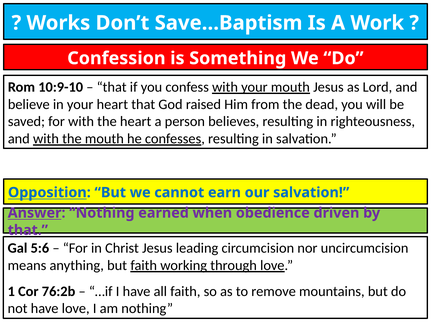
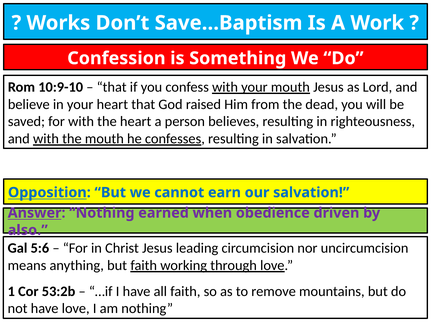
that: that -> also (28, 230)
76:2b: 76:2b -> 53:2b (59, 292)
